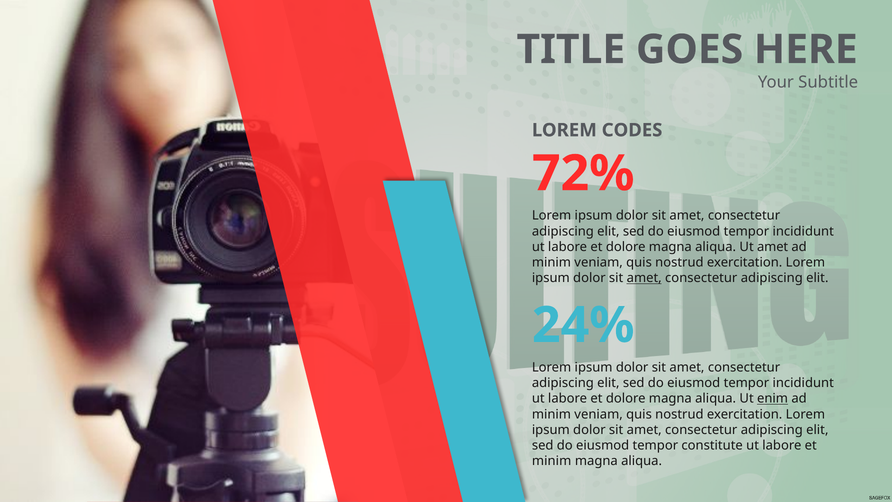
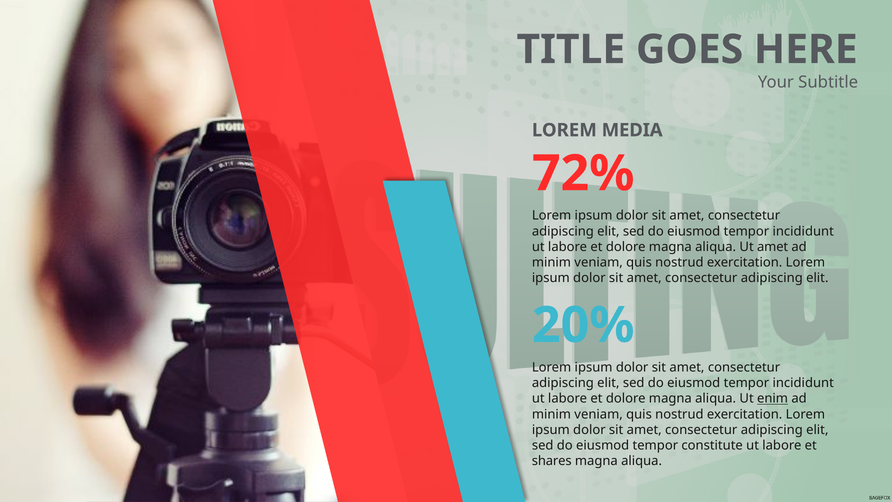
CODES: CODES -> MEDIA (632, 130)
amet underline: present -> none (644, 278)
24%: 24% -> 20% (583, 325)
minim: minim -> shares (552, 461)
